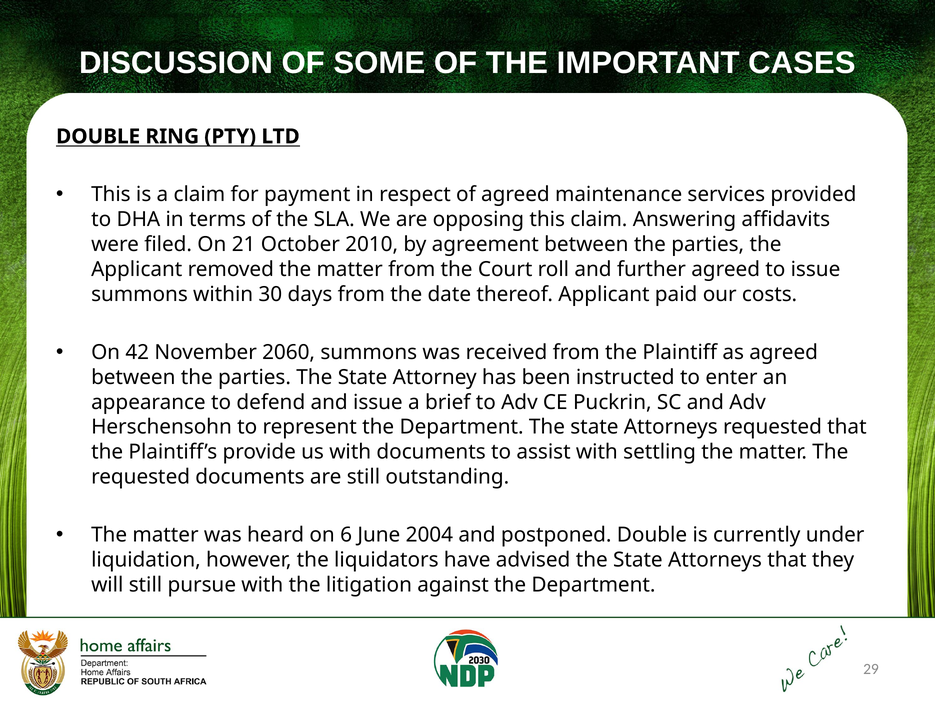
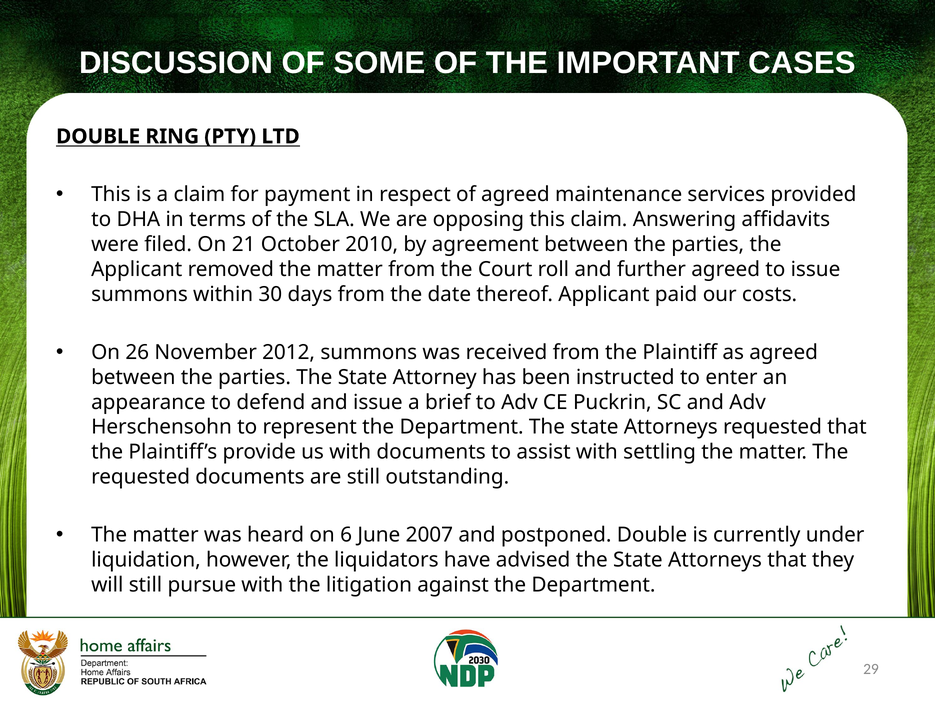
42: 42 -> 26 (137, 353)
2060: 2060 -> 2012 (289, 353)
2004: 2004 -> 2007 (429, 535)
